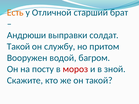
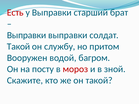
Есть colour: orange -> red (15, 12)
у Отличной: Отличной -> Выправки (52, 12)
Андрюши: Андрюши -> Выправки (27, 35)
